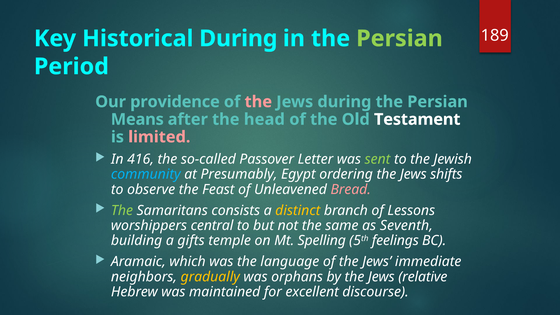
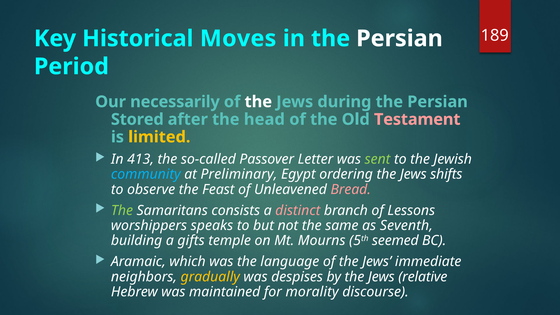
Historical During: During -> Moves (238, 39)
Persian colour: light green -> white (399, 39)
providence: providence -> necessarily (175, 102)
the colour: pink -> white (258, 102)
Means: Means -> Stored (137, 119)
Testament colour: white -> pink (417, 119)
limited colour: pink -> yellow (159, 137)
416: 416 -> 413 (141, 159)
Presumably: Presumably -> Preliminary (239, 174)
distinct colour: yellow -> pink (298, 210)
central: central -> speaks (212, 226)
Spelling: Spelling -> Mourns (322, 241)
feelings: feelings -> seemed (395, 241)
orphans: orphans -> despises (297, 277)
excellent: excellent -> morality (312, 292)
